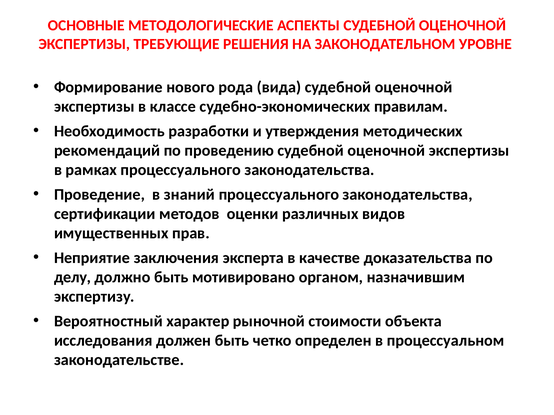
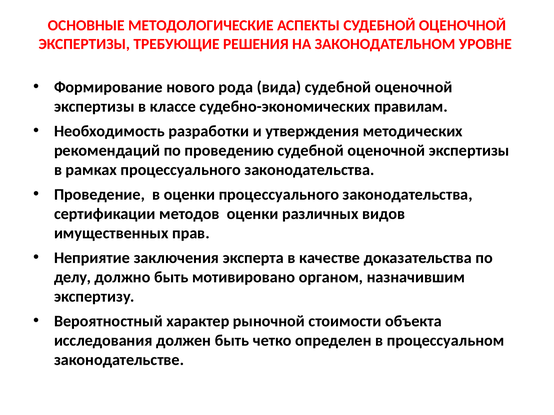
в знаний: знаний -> оценки (189, 195)
